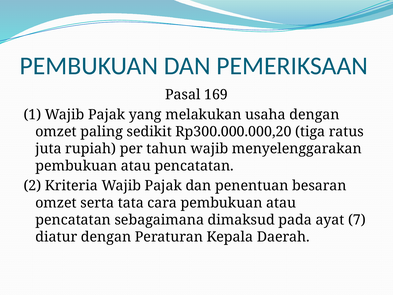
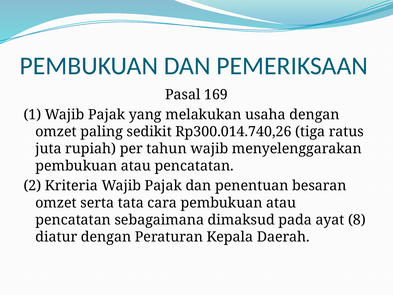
Rp300.000.000,20: Rp300.000.000,20 -> Rp300.014.740,26 (233, 132)
7: 7 -> 8 (357, 220)
